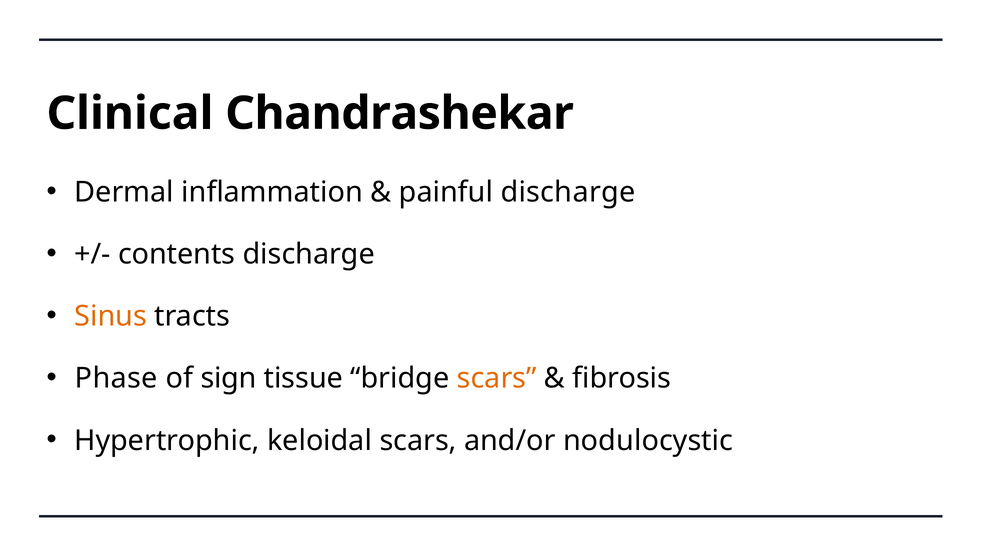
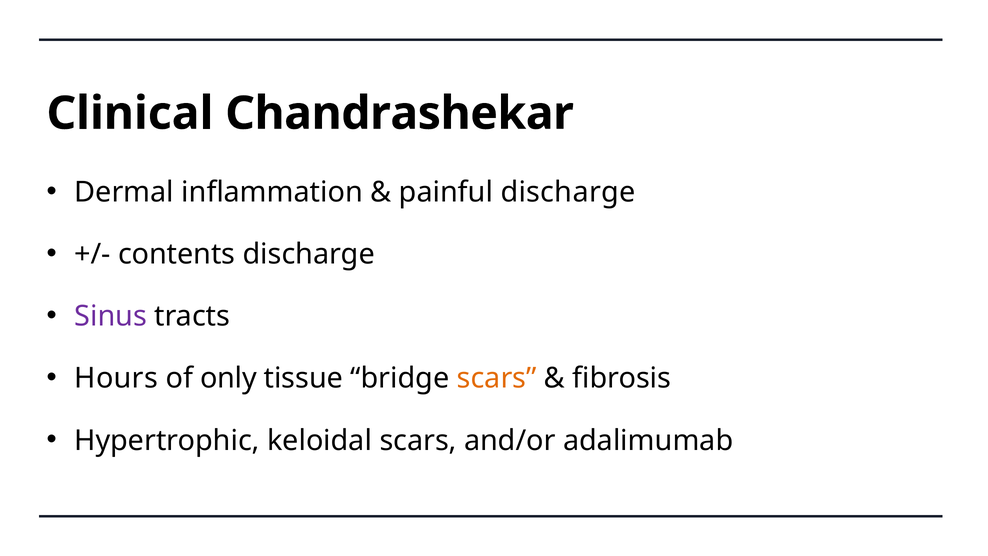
Sinus colour: orange -> purple (111, 316)
Phase: Phase -> Hours (116, 378)
sign: sign -> only (229, 378)
nodulocystic: nodulocystic -> adalimumab (648, 440)
